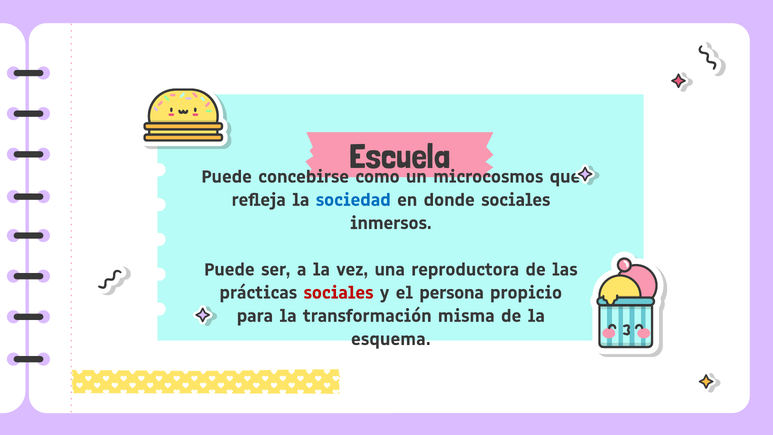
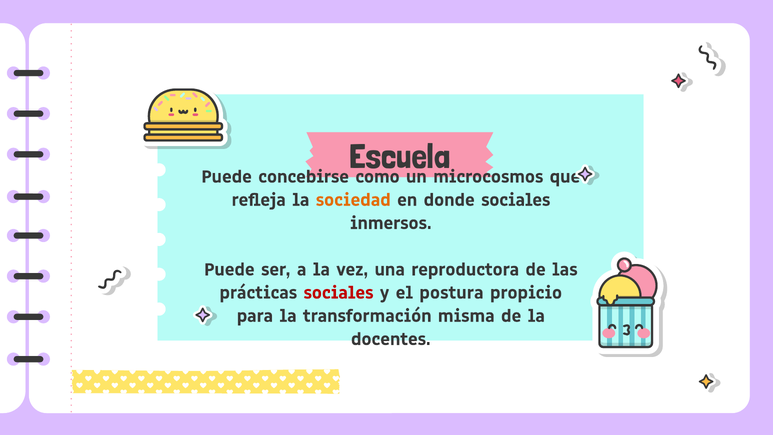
sociedad colour: blue -> orange (353, 199)
persona: persona -> postura (451, 292)
esquema: esquema -> docentes (391, 338)
